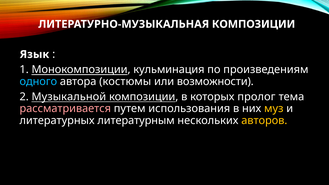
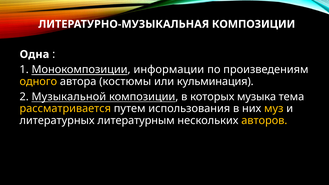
Язык: Язык -> Одна (34, 54)
кульминация: кульминация -> информации (169, 70)
одного colour: light blue -> yellow (38, 81)
возможности: возможности -> кульминация (215, 81)
пролог: пролог -> музыка (257, 97)
рассматривается colour: pink -> yellow (65, 109)
